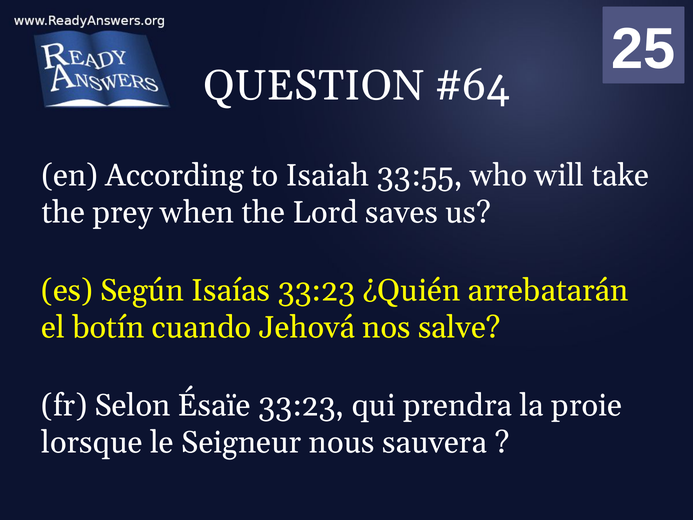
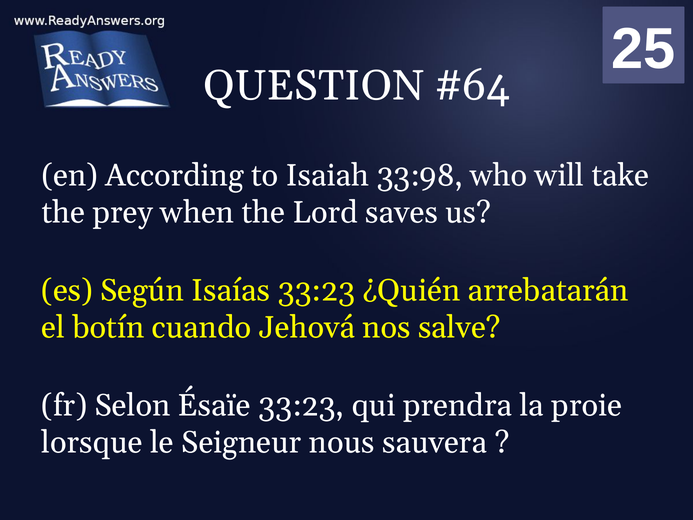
33:55: 33:55 -> 33:98 (420, 175)
